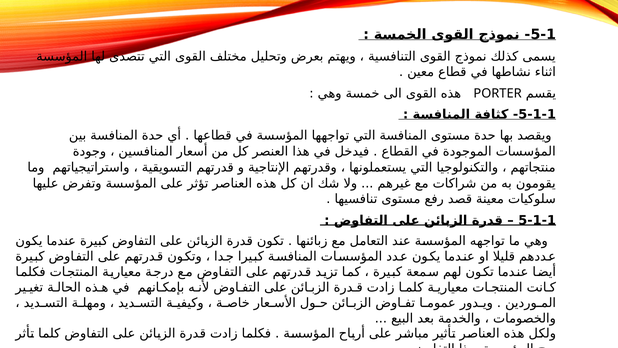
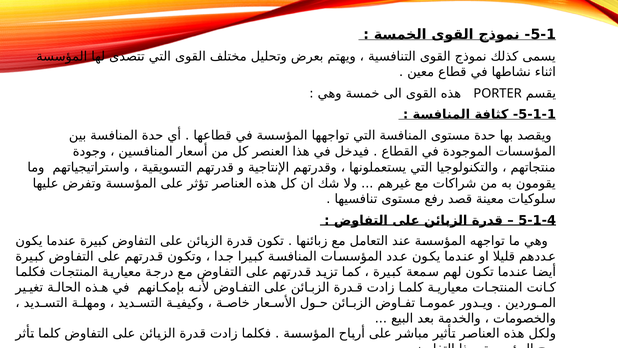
5-1-1: 5-1-1 -> 5-1-4 (537, 220)
